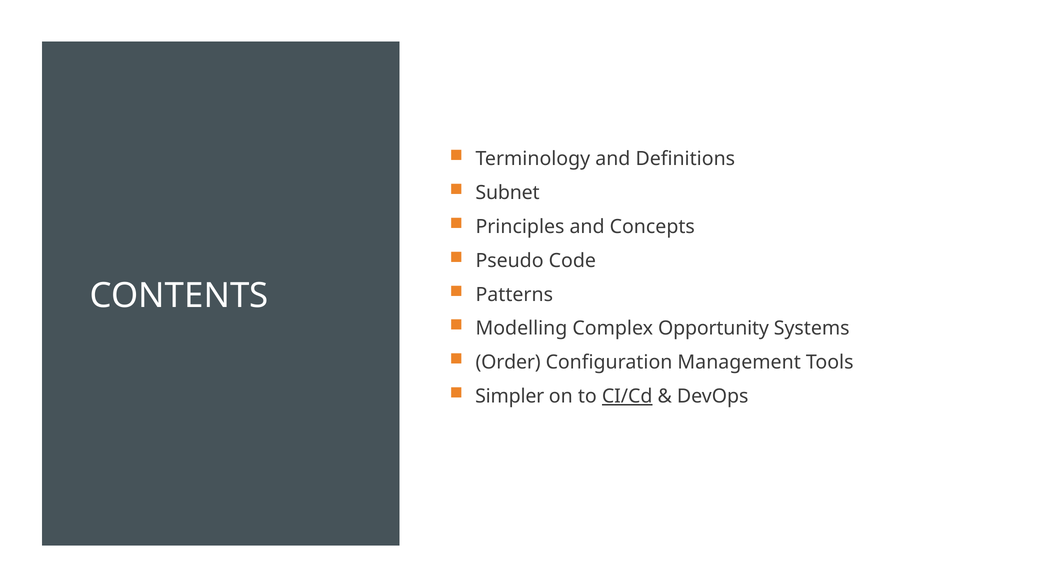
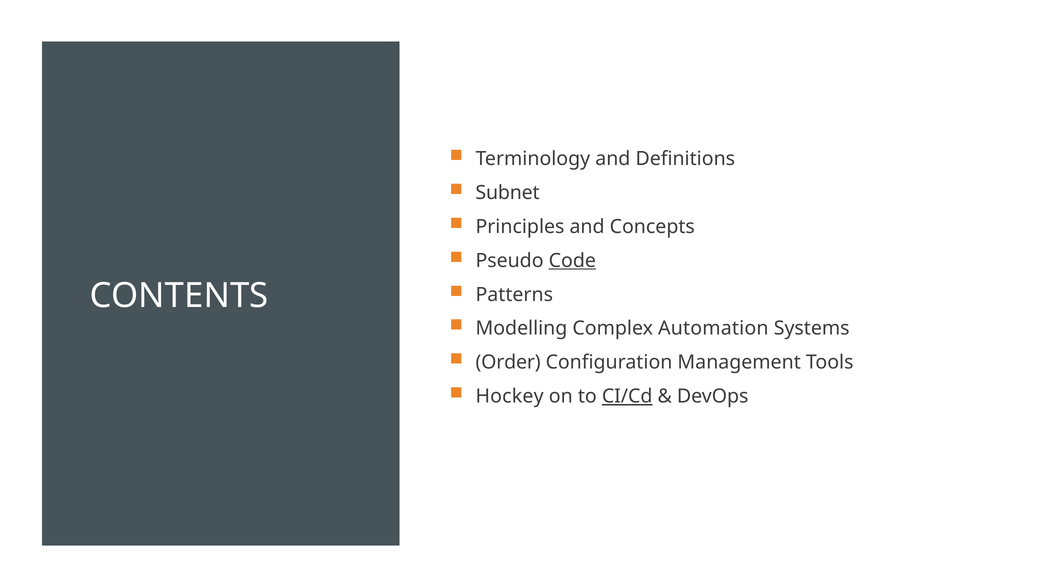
Code underline: none -> present (572, 261)
Opportunity: Opportunity -> Automation (713, 329)
Simpler: Simpler -> Hockey (510, 397)
